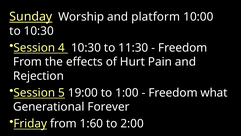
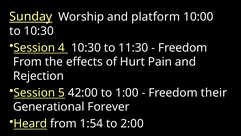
19:00: 19:00 -> 42:00 (83, 93)
what: what -> their (214, 93)
Friday: Friday -> Heard (30, 123)
1:60: 1:60 -> 1:54 (91, 123)
